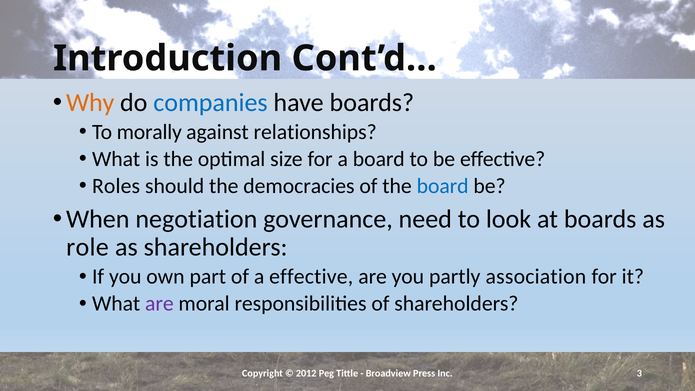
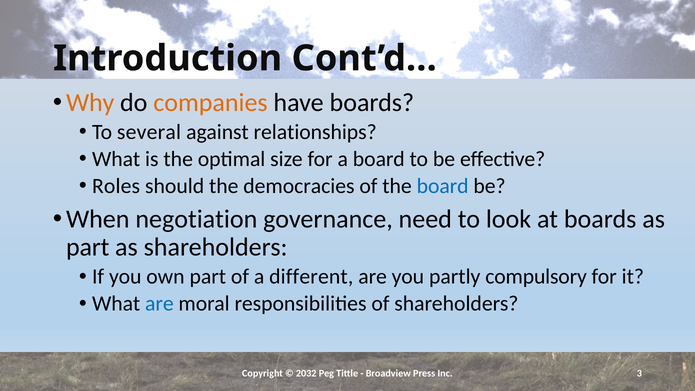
companies colour: blue -> orange (210, 102)
morally: morally -> several (149, 132)
role: role -> part (88, 247)
a effective: effective -> different (311, 277)
association: association -> compulsory (536, 277)
are colour: purple -> blue (159, 304)
2012: 2012 -> 2032 (306, 373)
